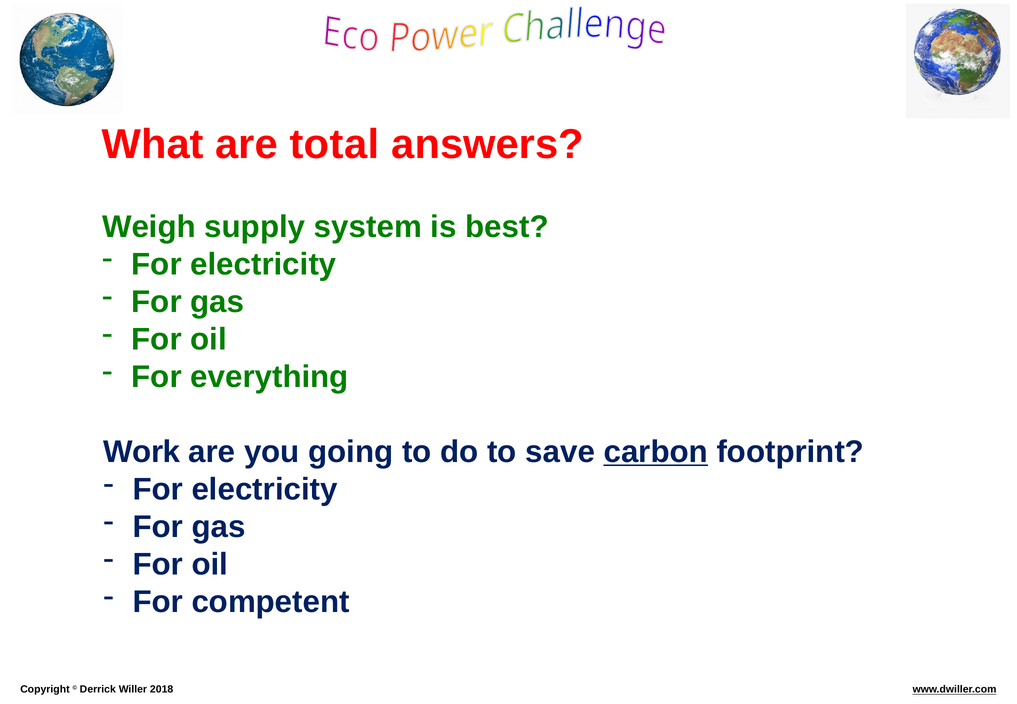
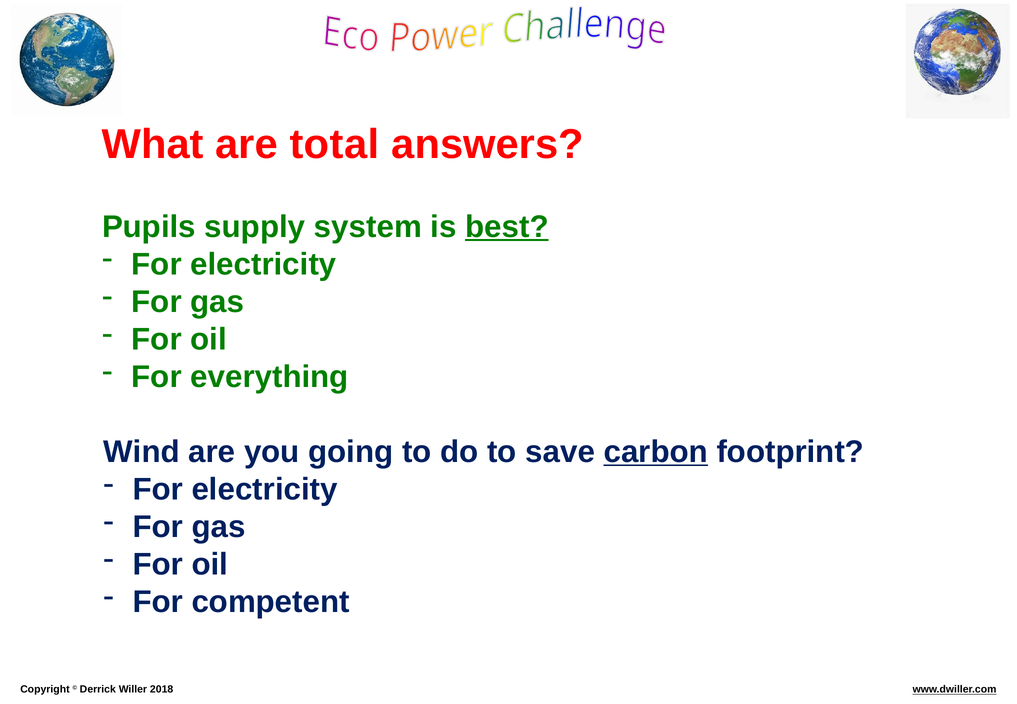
Weigh: Weigh -> Pupils (149, 227)
best underline: none -> present (507, 227)
Work: Work -> Wind (142, 452)
